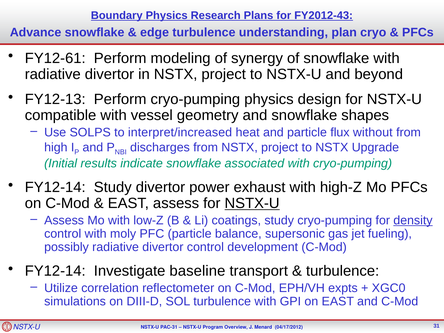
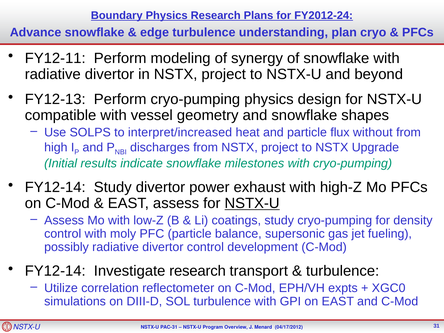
FY2012-43: FY2012-43 -> FY2012-24 (324, 15)
FY12-61: FY12-61 -> FY12-11 (55, 58)
associated: associated -> milestones (254, 163)
density underline: present -> none (413, 220)
Investigate baseline: baseline -> research (198, 271)
